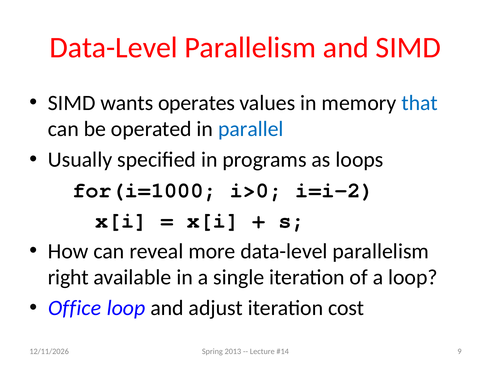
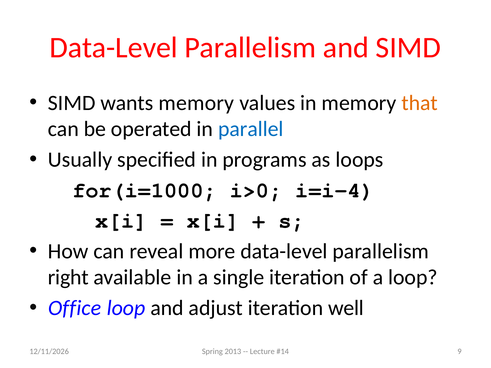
wants operates: operates -> memory (196, 103)
that colour: blue -> orange (420, 103)
i=i-2: i=i-2 -> i=i-4 (335, 190)
cost: cost -> well (346, 308)
